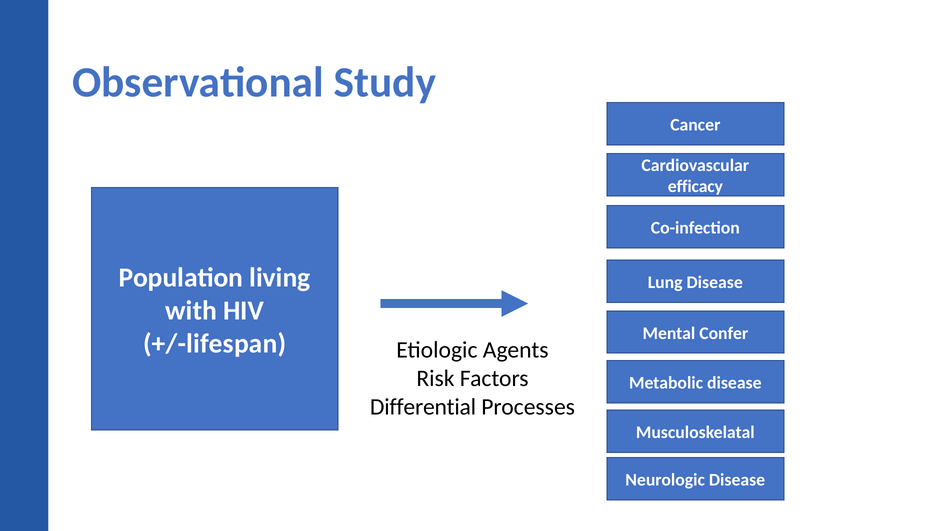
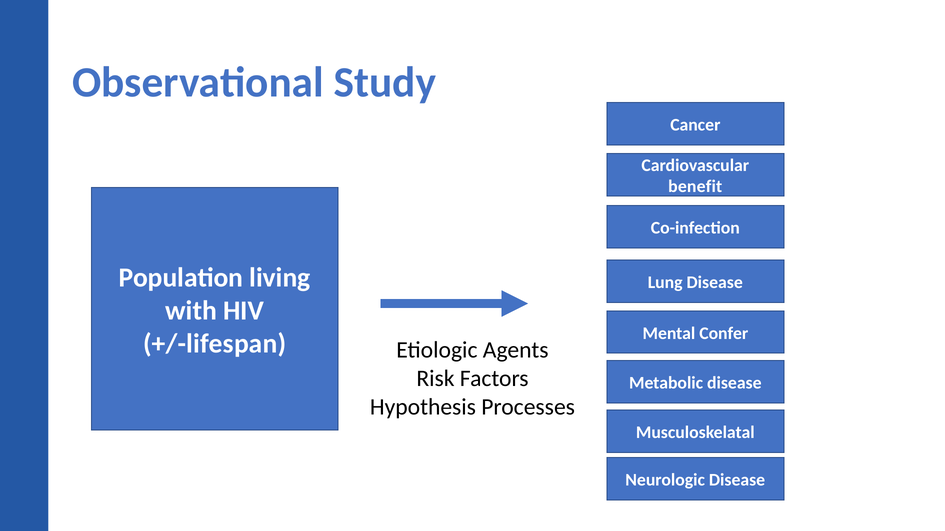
efficacy: efficacy -> benefit (695, 187)
Differential: Differential -> Hypothesis (423, 407)
